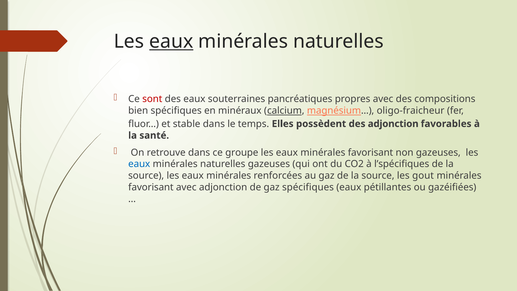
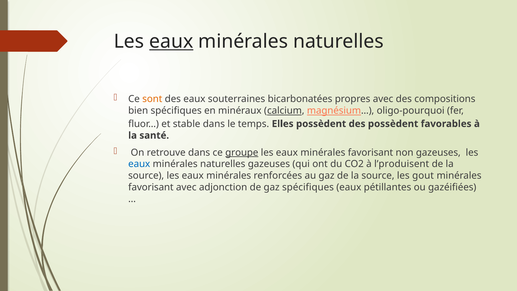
sont colour: red -> orange (152, 99)
pancréatiques: pancréatiques -> bicarbonatées (300, 99)
oligo-fraicheur: oligo-fraicheur -> oligo-pourquoi (411, 111)
des adjonction: adjonction -> possèdent (393, 124)
groupe underline: none -> present (242, 152)
l’spécifiques: l’spécifiques -> l’produisent (402, 164)
